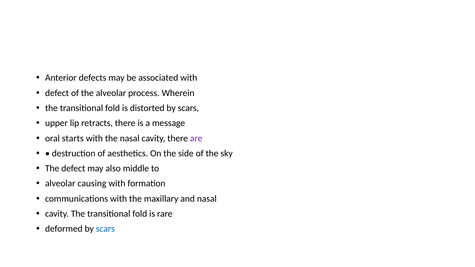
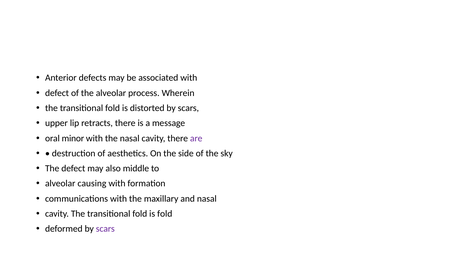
starts: starts -> minor (73, 138)
is rare: rare -> fold (165, 214)
scars colour: blue -> purple (105, 229)
